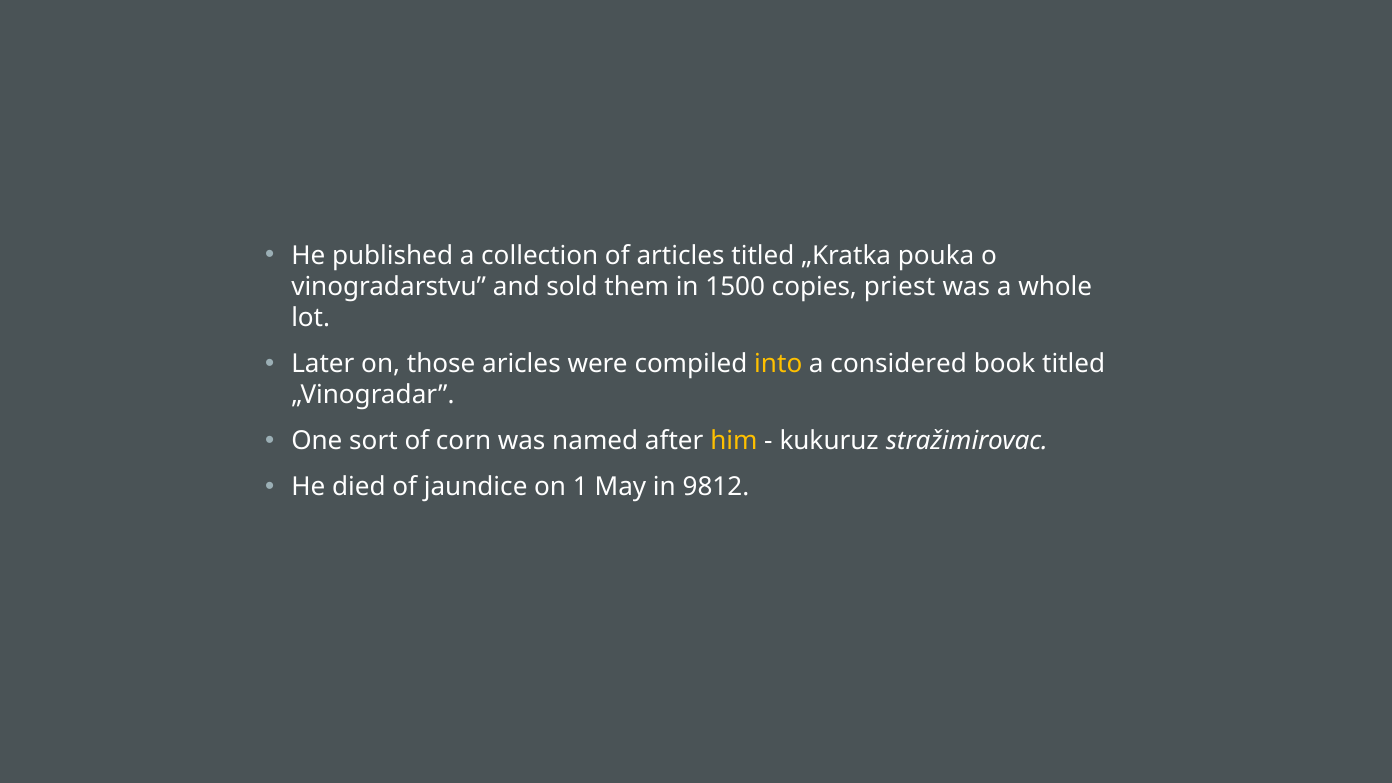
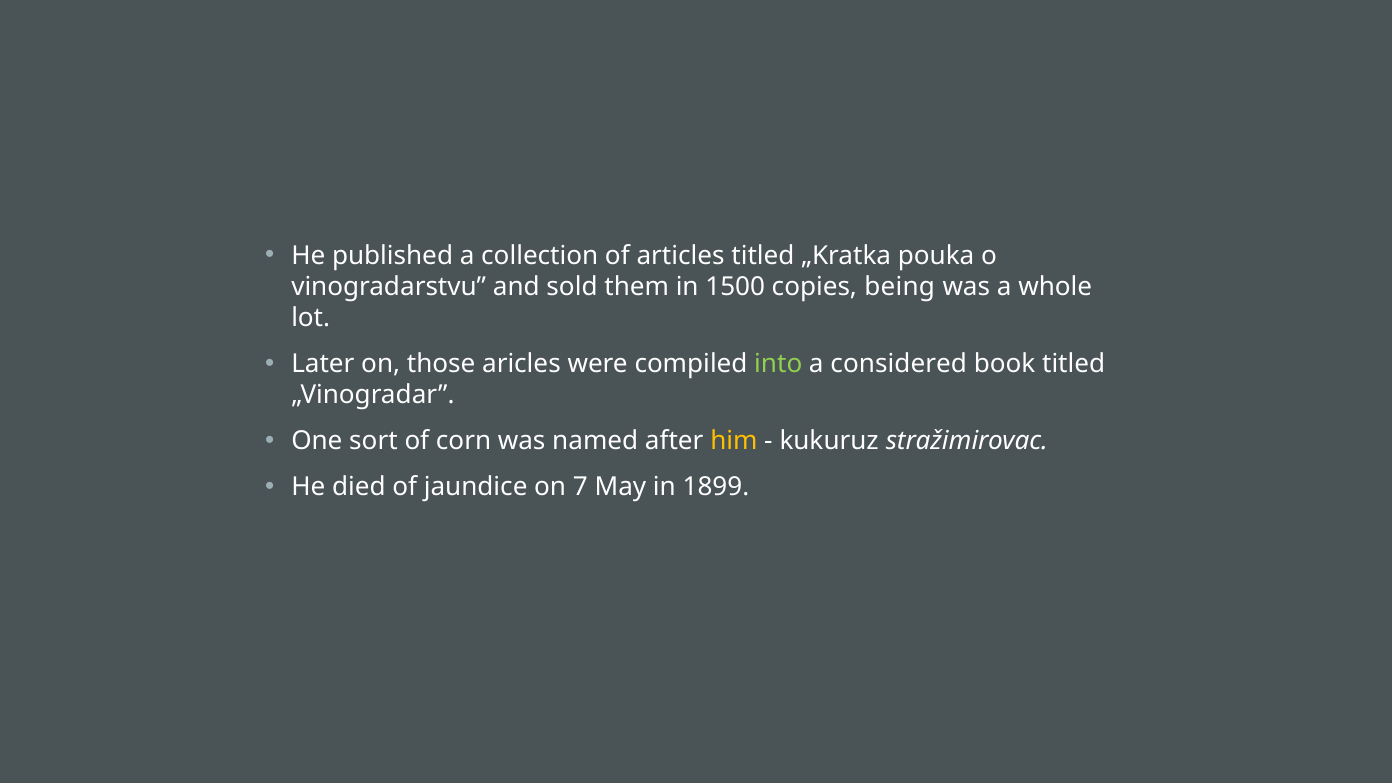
priest: priest -> being (900, 287)
into colour: yellow -> light green (778, 364)
1: 1 -> 7 (580, 487)
9812: 9812 -> 1899 (716, 487)
